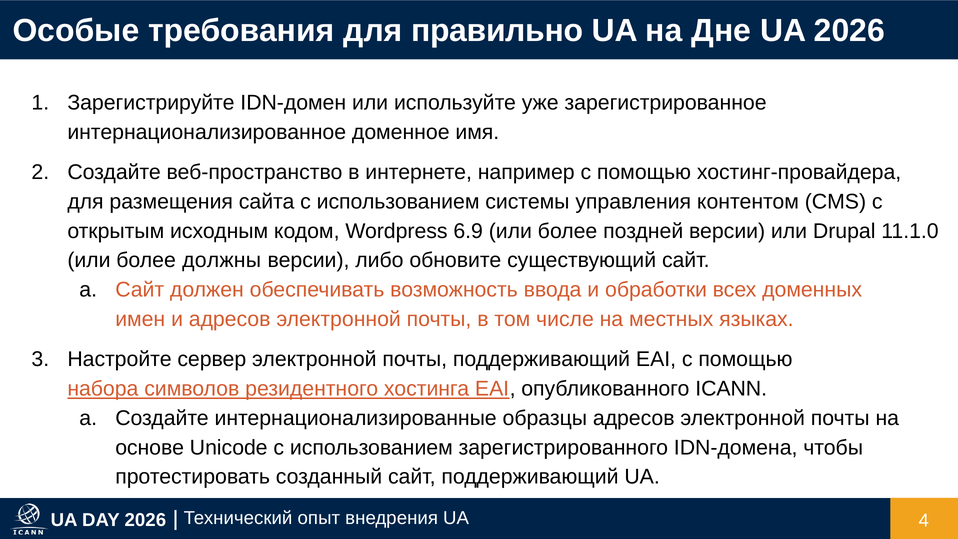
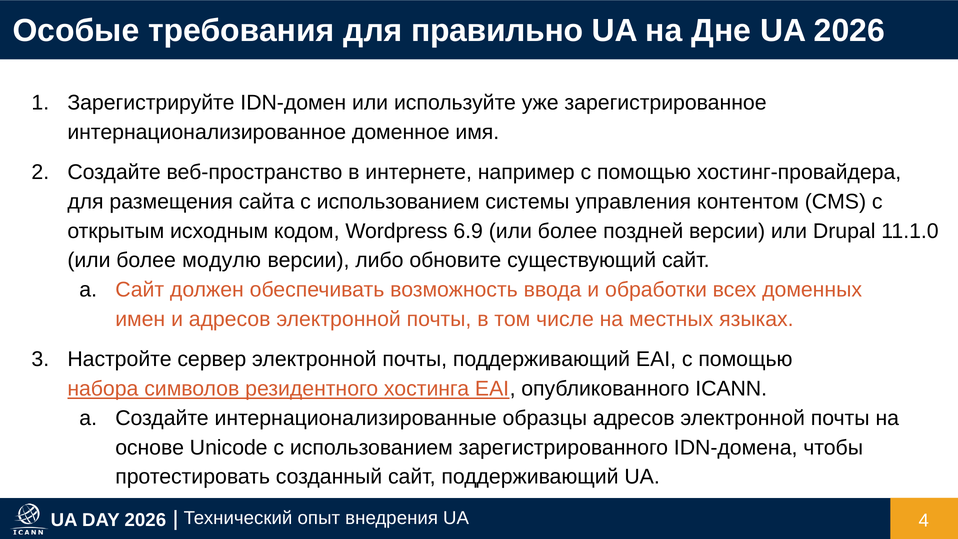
должны: должны -> модулю (222, 260)
